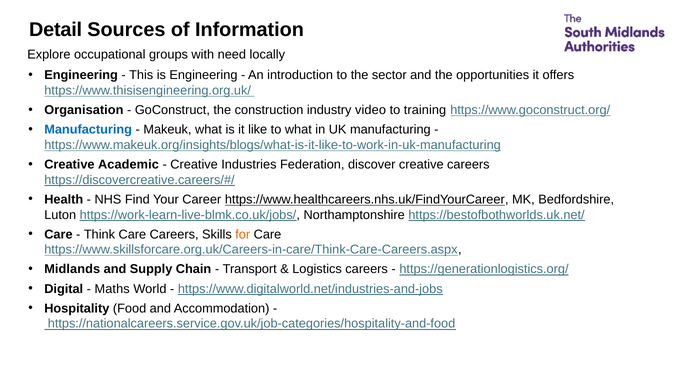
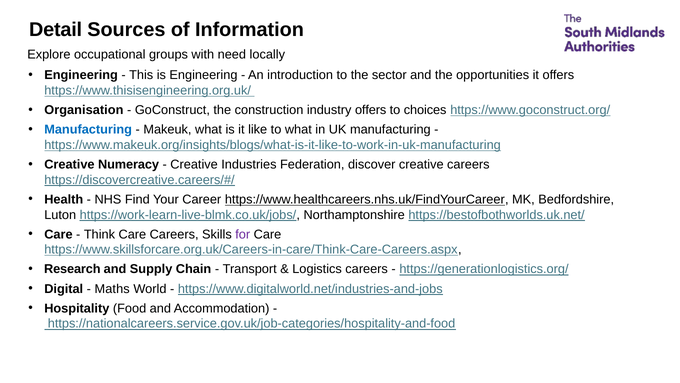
industry video: video -> offers (371, 110)
training: training -> choices (425, 110)
Academic: Academic -> Numeracy (129, 164)
for colour: orange -> purple (243, 234)
Midlands: Midlands -> Research (72, 269)
